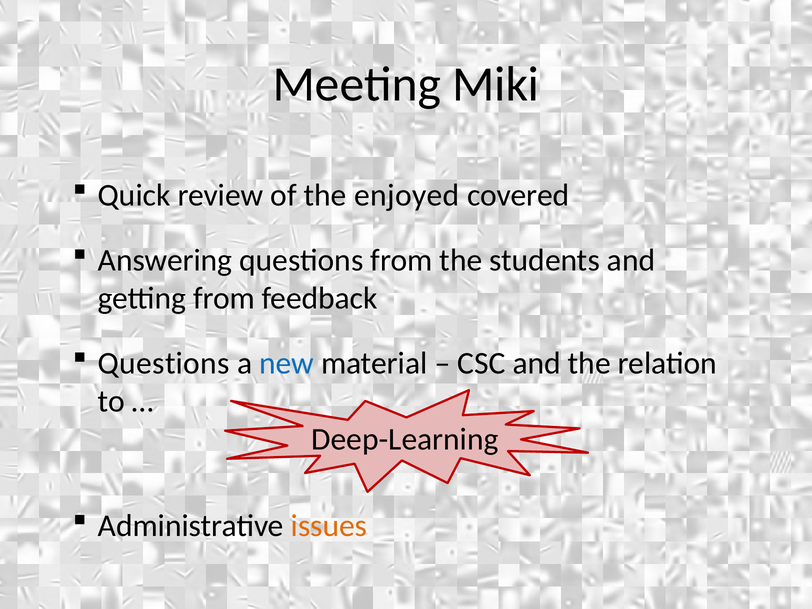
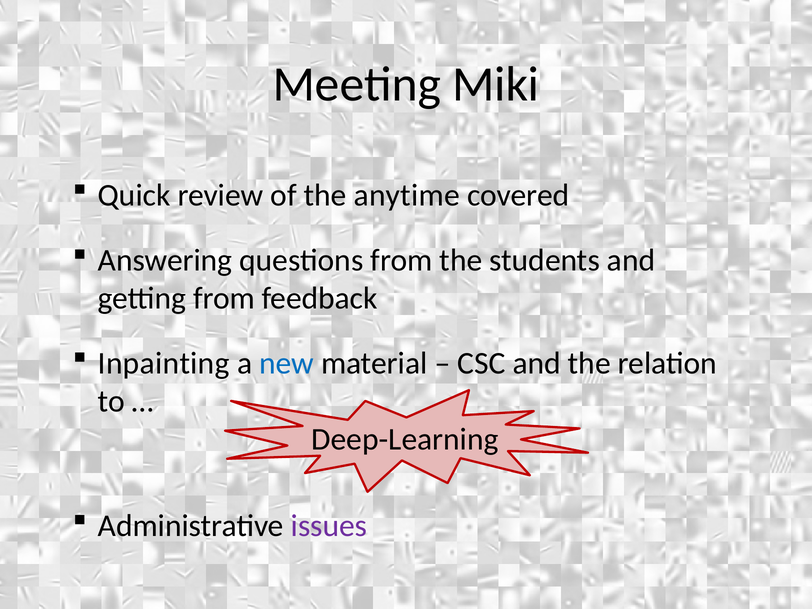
enjoyed: enjoyed -> anytime (407, 195)
Questions: Questions -> Inpainting (164, 363)
issues colour: orange -> purple (329, 526)
